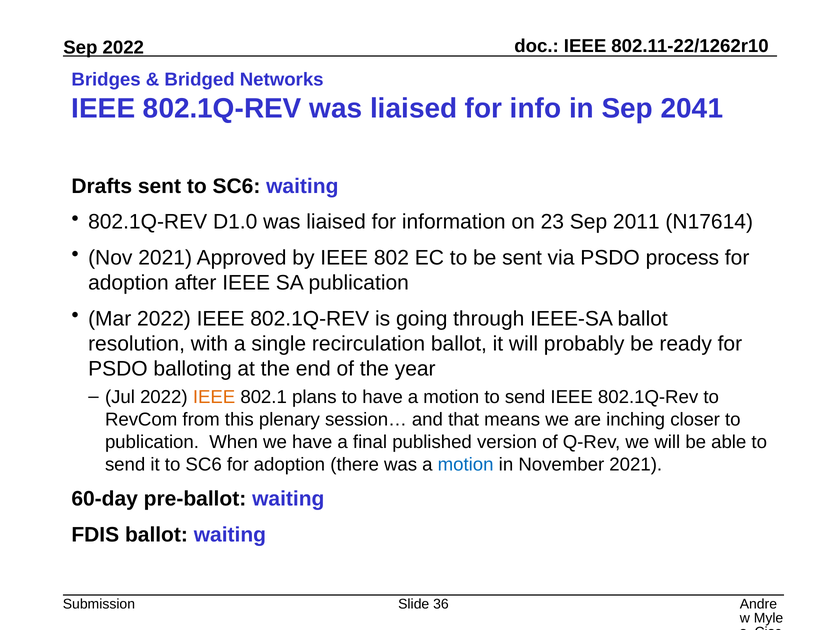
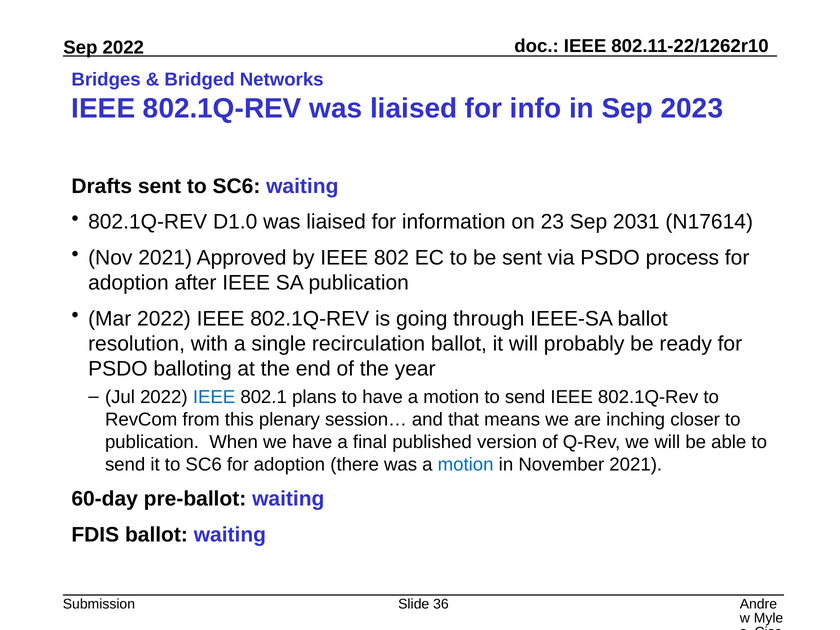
2041: 2041 -> 2023 (692, 108)
2011: 2011 -> 2031 (636, 222)
IEEE colour: orange -> blue (214, 397)
